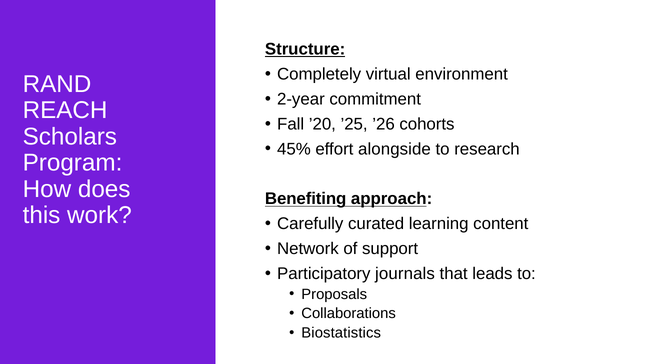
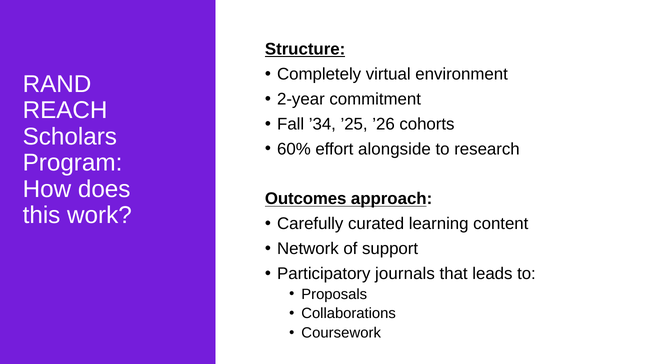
’20: ’20 -> ’34 (322, 124)
45%: 45% -> 60% (294, 149)
Benefiting: Benefiting -> Outcomes (306, 199)
Biostatistics: Biostatistics -> Coursework (341, 333)
